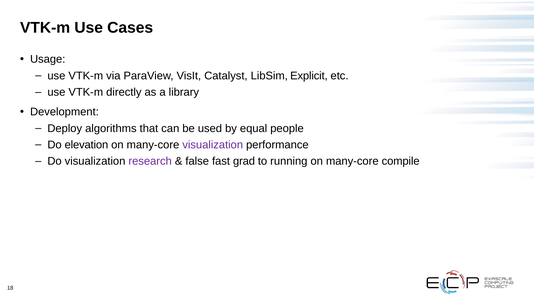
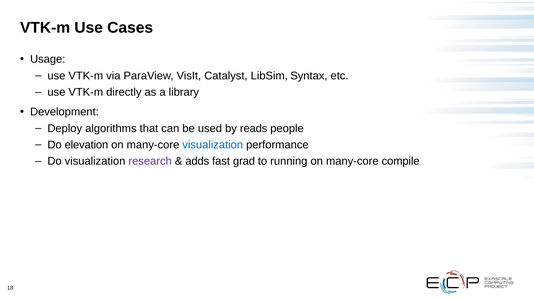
Explicit: Explicit -> Syntax (309, 76)
equal: equal -> reads (254, 129)
visualization colour: purple -> blue (213, 145)
false: false -> adds (197, 161)
